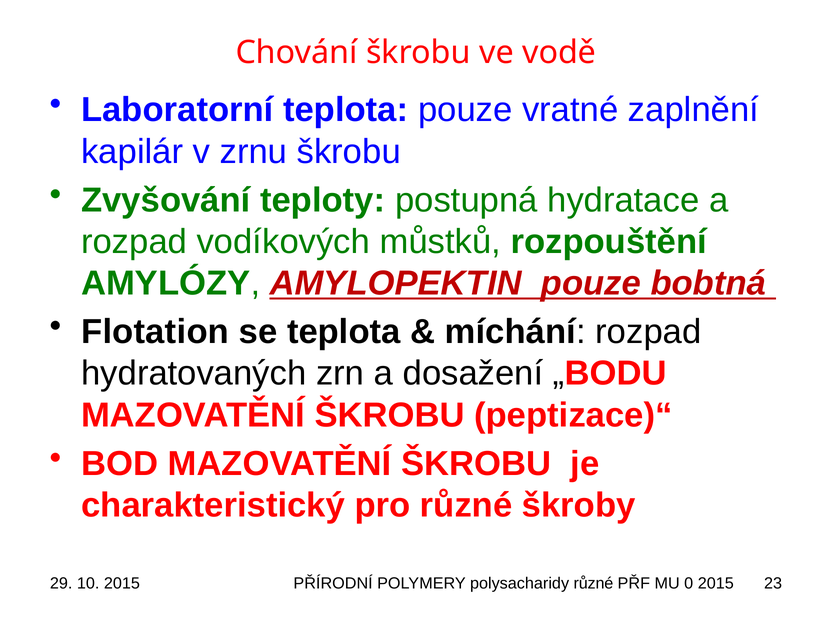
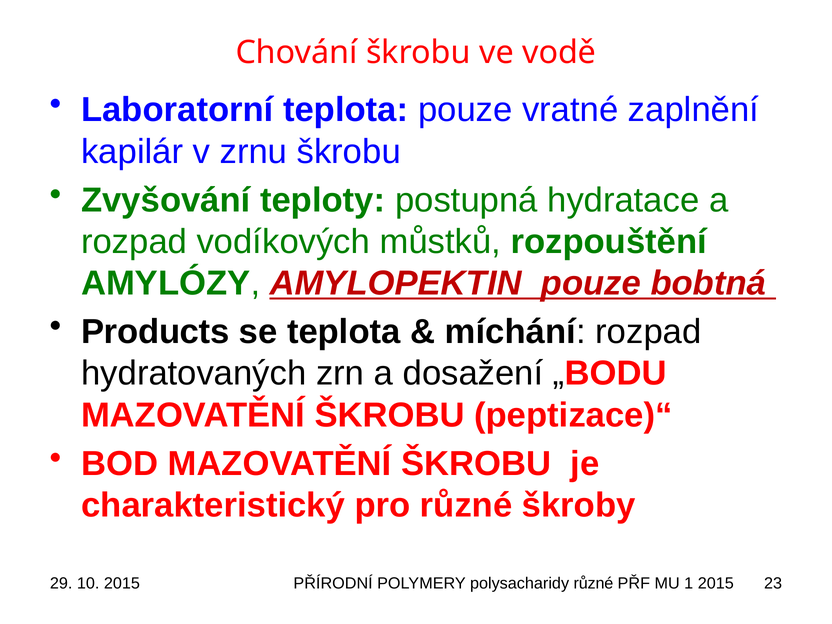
Flotation: Flotation -> Products (155, 332)
0: 0 -> 1 (689, 583)
